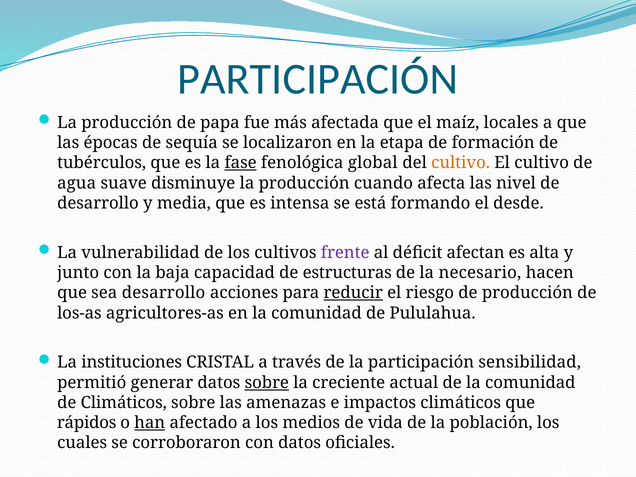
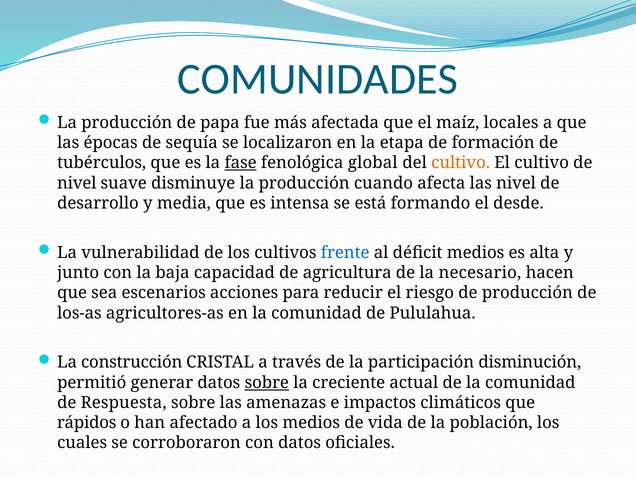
PARTICIPACIÓN: PARTICIPACIÓN -> COMUNIDADES (318, 79)
agua: agua -> nivel (77, 183)
frente colour: purple -> blue (345, 253)
déficit afectan: afectan -> medios (476, 253)
estructuras: estructuras -> agricultura (347, 273)
sea desarrollo: desarrollo -> escenarios (164, 293)
reducir underline: present -> none (353, 293)
instituciones: instituciones -> construcción (132, 362)
sensibilidad: sensibilidad -> disminución (530, 362)
de Climáticos: Climáticos -> Respuesta (124, 403)
han underline: present -> none (150, 423)
